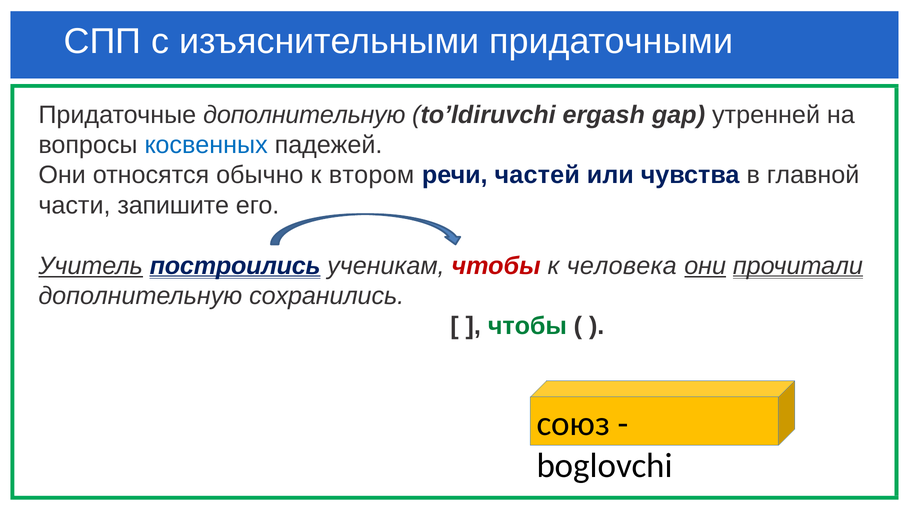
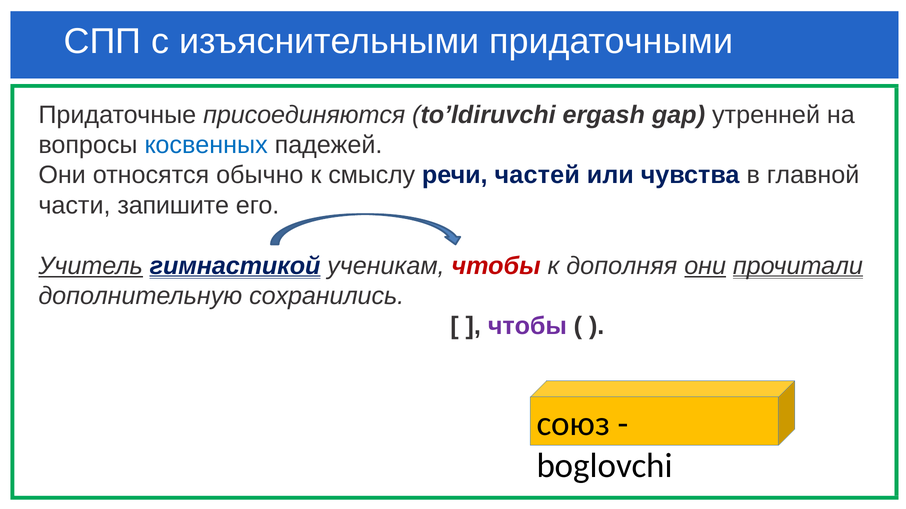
Придаточные дополнительную: дополнительную -> присоединяются (304, 115)
втором: втором -> смыслу (372, 175)
построились: построились -> гимнастикой (235, 266)
человека: человека -> дополняя (622, 266)
чтобы colour: green -> purple (527, 326)
